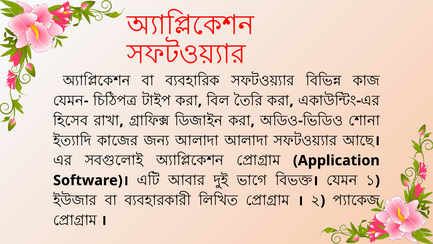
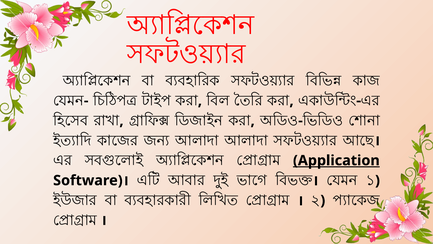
Application underline: none -> present (336, 160)
